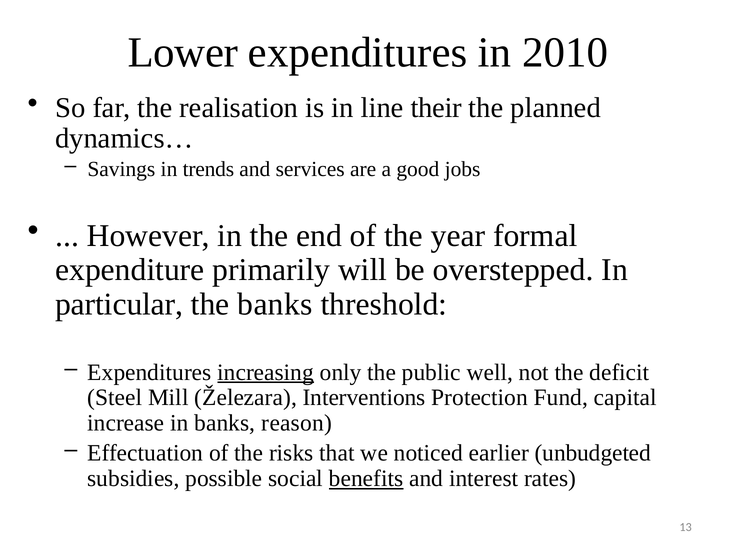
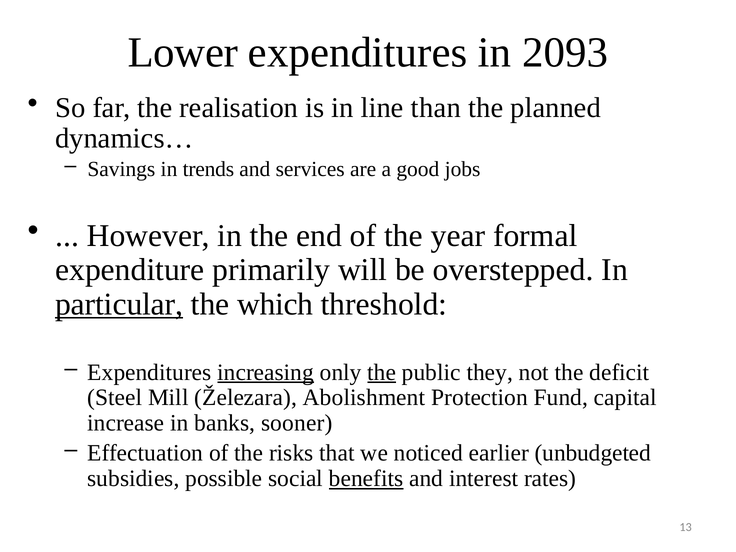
2010: 2010 -> 2093 (565, 53)
their: their -> than (436, 108)
particular underline: none -> present (119, 304)
the banks: banks -> which (275, 304)
the underline: none -> present (382, 372)
well: well -> they (490, 372)
Interventions: Interventions -> Abolishment (364, 398)
reason: reason -> sooner (297, 423)
